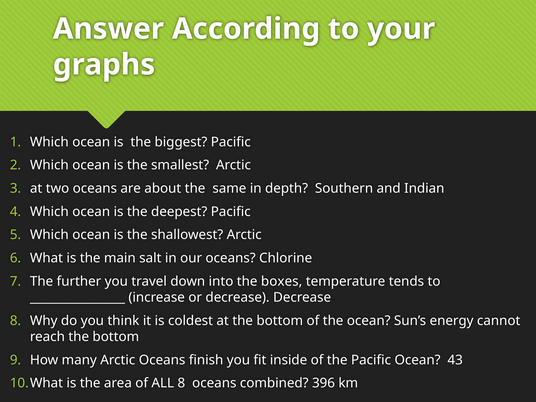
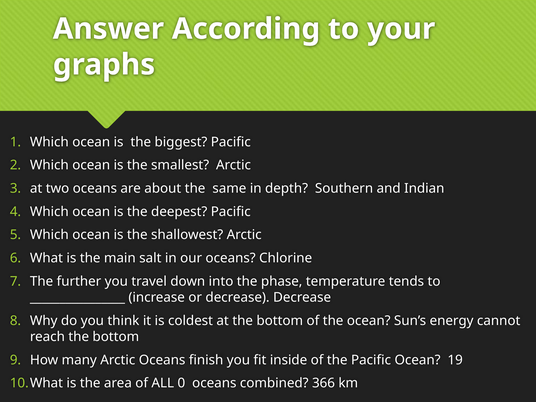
boxes: boxes -> phase (282, 281)
43: 43 -> 19 (455, 360)
ALL 8: 8 -> 0 (181, 383)
396: 396 -> 366 (323, 383)
